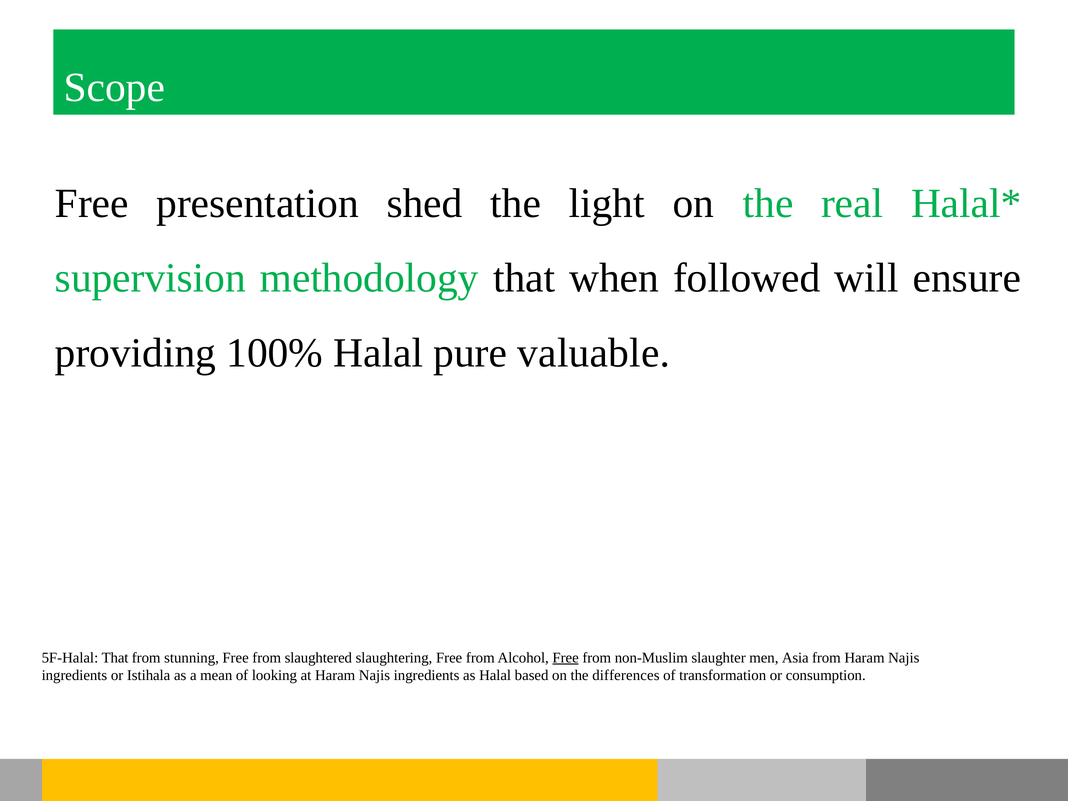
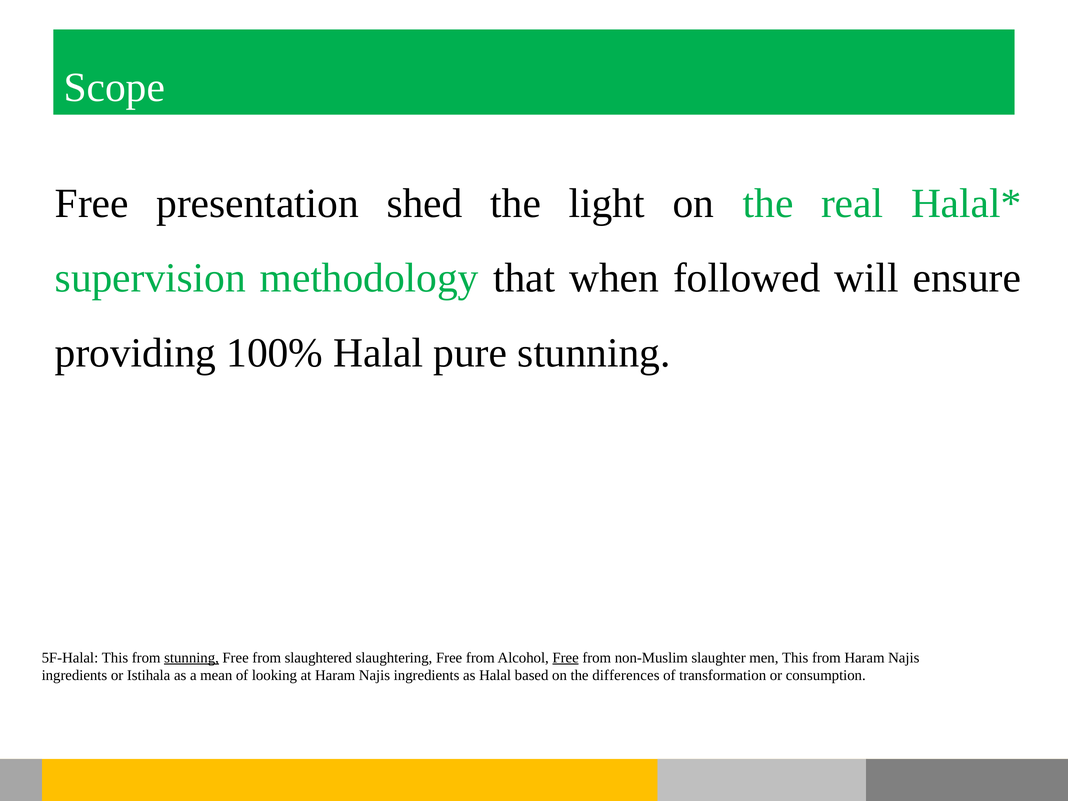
pure valuable: valuable -> stunning (594, 353)
5F-Halal That: That -> This (115, 658)
stunning underline: none -> present (192, 658)
men Asia: Asia -> This (795, 658)
